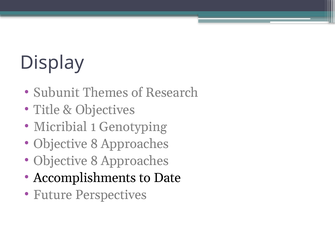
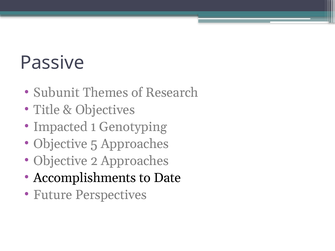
Display: Display -> Passive (52, 63)
Micribial: Micribial -> Impacted (60, 127)
8: 8 -> 5 (94, 144)
8: 8 -> 2 (94, 161)
